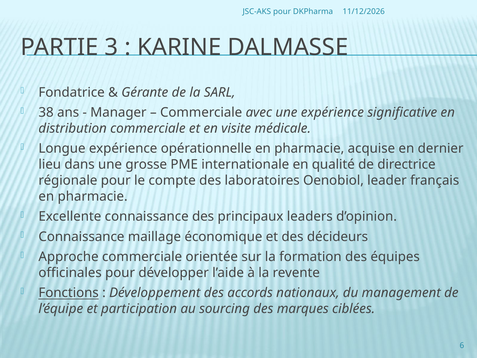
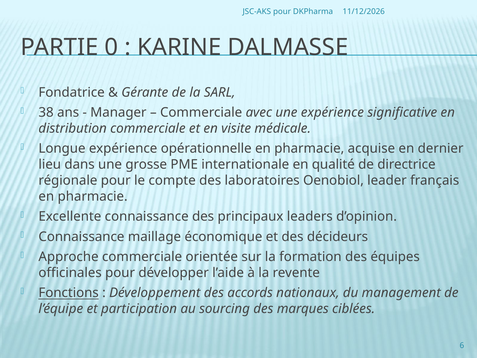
3: 3 -> 0 (111, 47)
